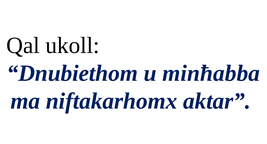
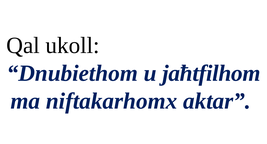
minħabba: minħabba -> jaħtfilhom (211, 73)
